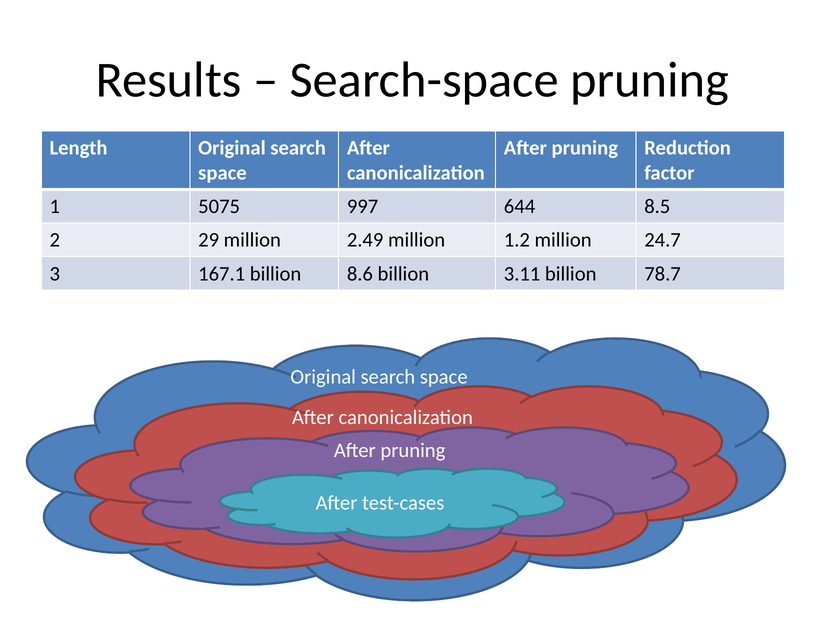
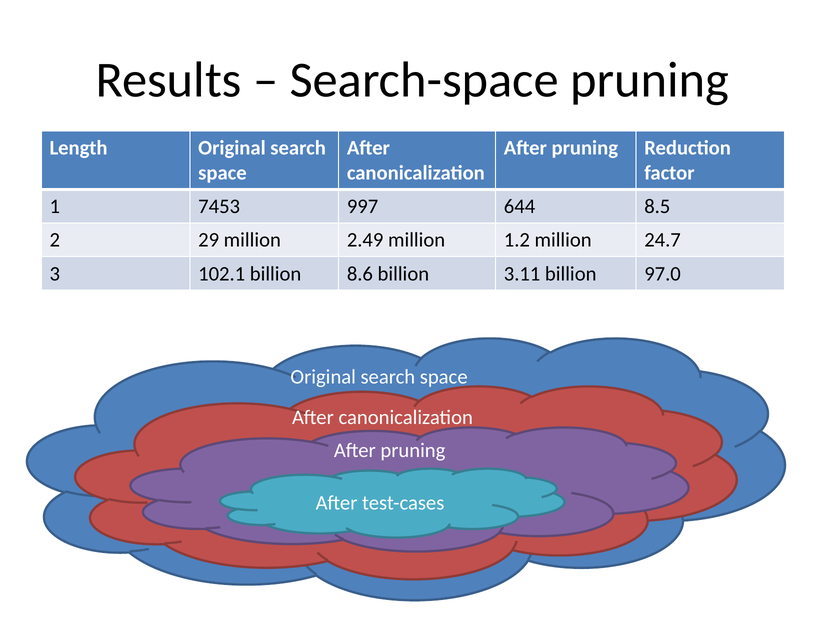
5075: 5075 -> 7453 (219, 206)
167.1: 167.1 -> 102.1 (222, 273)
78.7: 78.7 -> 97.0 (663, 273)
